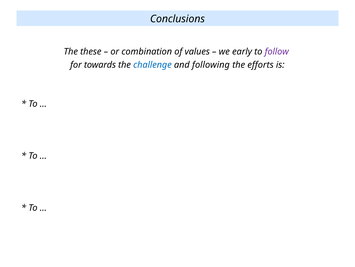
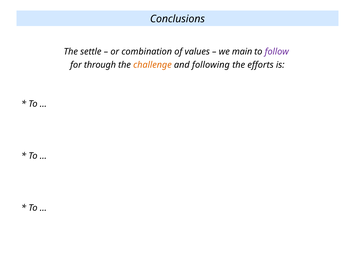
these: these -> settle (91, 52)
early: early -> main (242, 52)
towards: towards -> through (100, 65)
challenge colour: blue -> orange (152, 65)
